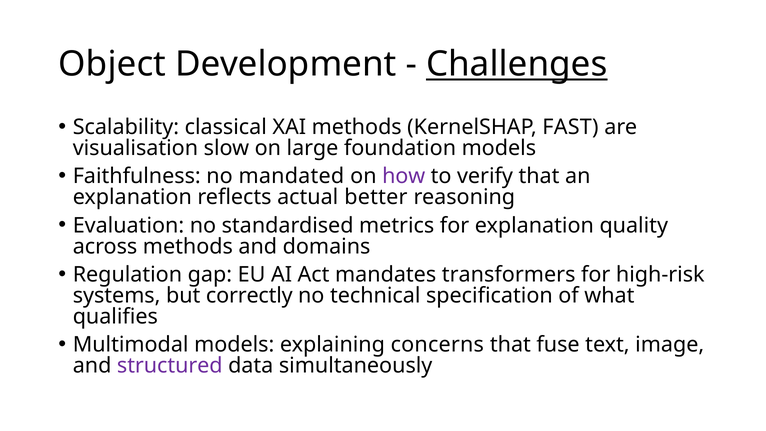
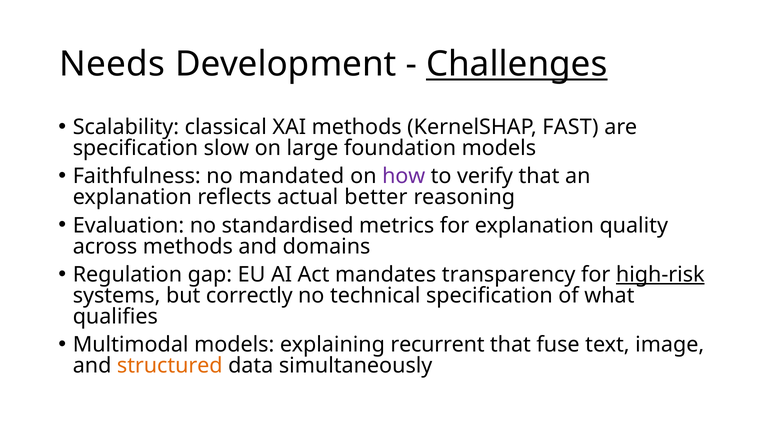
Object: Object -> Needs (112, 64)
visualisation: visualisation -> specification (135, 148)
transformers: transformers -> transparency (509, 275)
high-risk underline: none -> present (660, 275)
concerns: concerns -> recurrent (438, 345)
structured colour: purple -> orange (170, 366)
